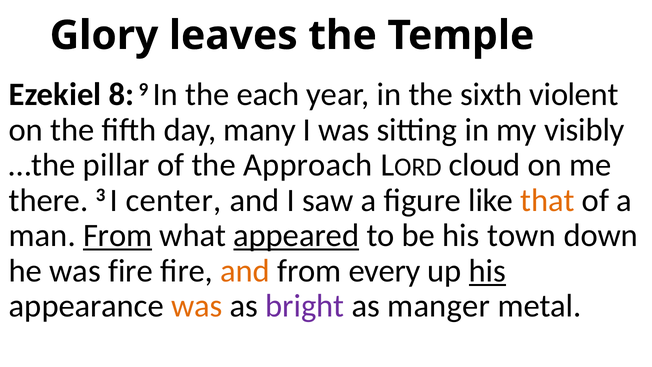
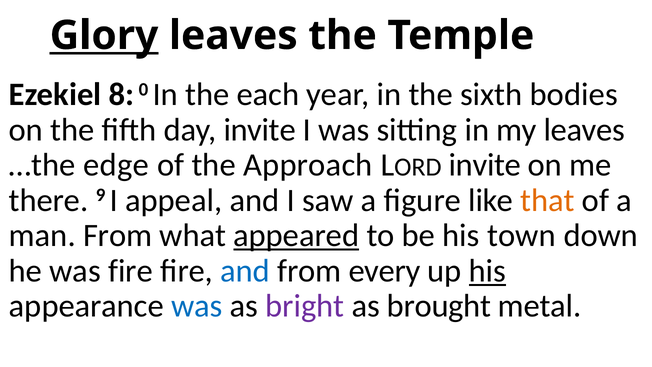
Glory underline: none -> present (104, 35)
9: 9 -> 0 (143, 89)
violent: violent -> bodies (574, 95)
day many: many -> invite (260, 130)
my visibly: visibly -> leaves (584, 130)
pillar: pillar -> edge (116, 165)
cloud: cloud -> invite (485, 165)
3: 3 -> 9 (101, 195)
center: center -> appeal (174, 200)
From underline: present -> none (118, 235)
and colour: orange -> blue (245, 271)
was colour: orange -> blue (197, 306)
manger: manger -> brought (439, 306)
